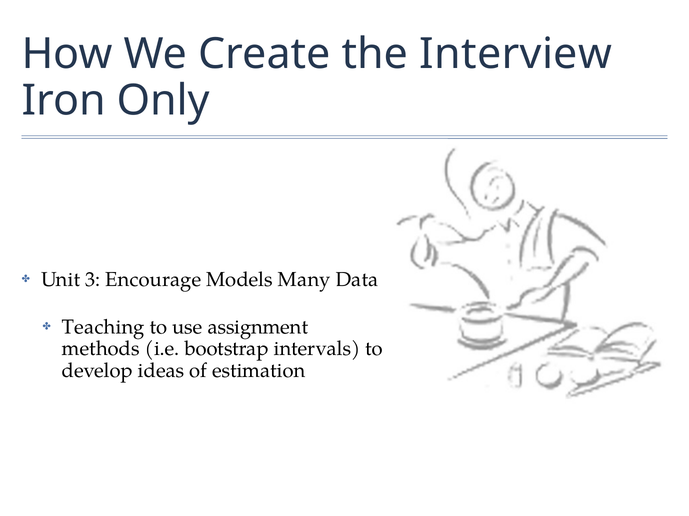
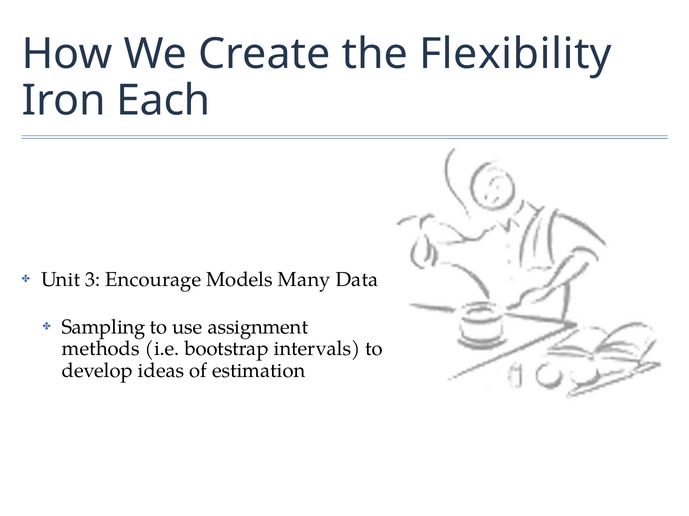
Interview: Interview -> Flexibility (516, 54)
Only: Only -> Each (163, 101)
Teaching: Teaching -> Sampling (103, 327)
